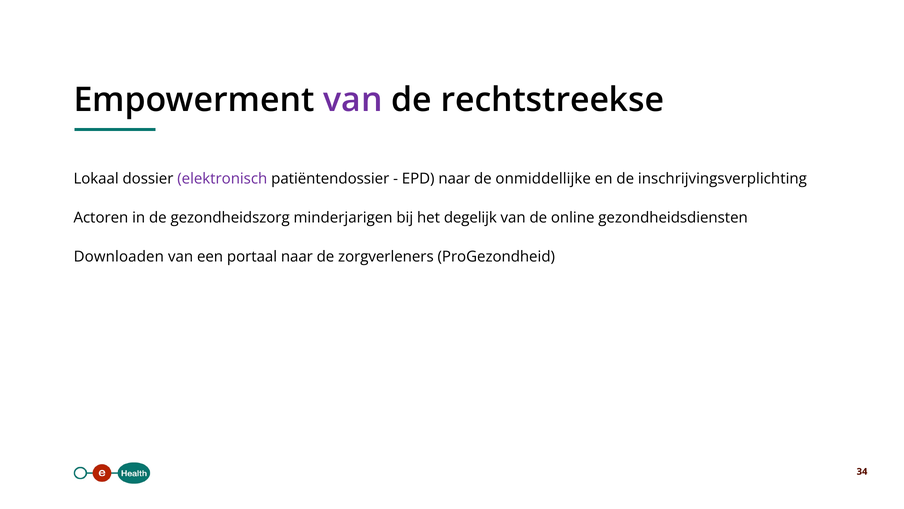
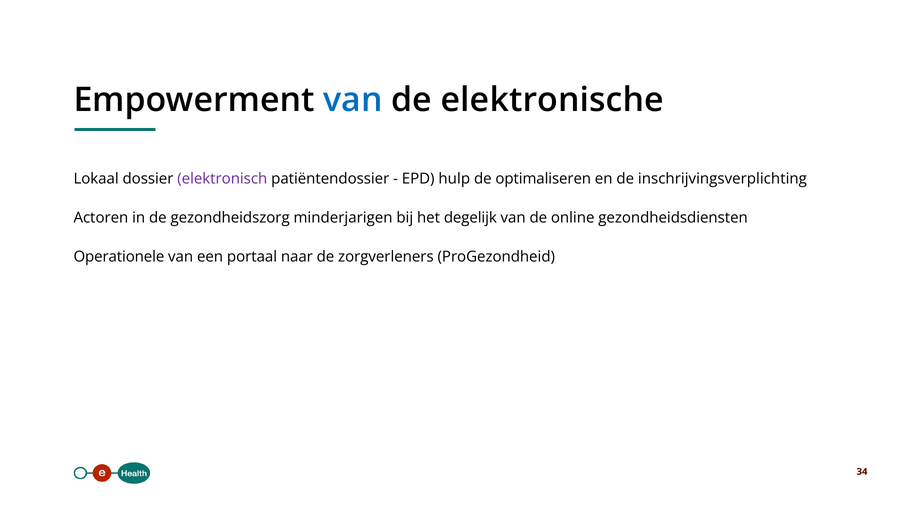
van colour: purple -> blue (353, 100)
rechtstreekse: rechtstreekse -> elektronische (552, 100)
EPD naar: naar -> hulp (454, 178)
onmiddellijke: onmiddellijke -> optimaliseren (543, 178)
Downloaden: Downloaden -> Operationele (119, 257)
